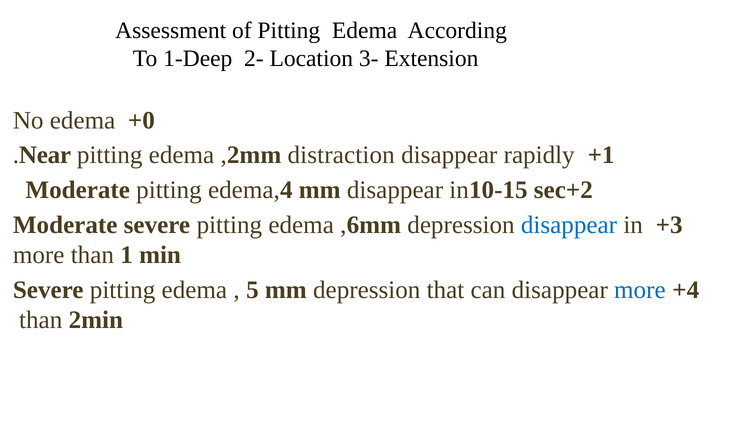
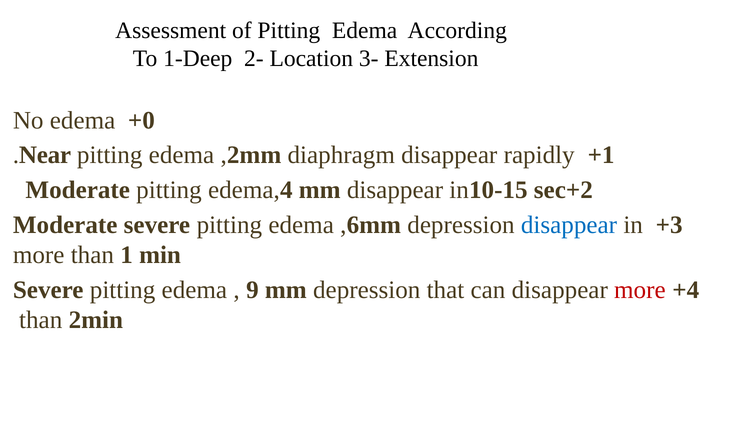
distraction: distraction -> diaphragm (341, 155)
5: 5 -> 9 (252, 290)
more colour: blue -> red (640, 290)
